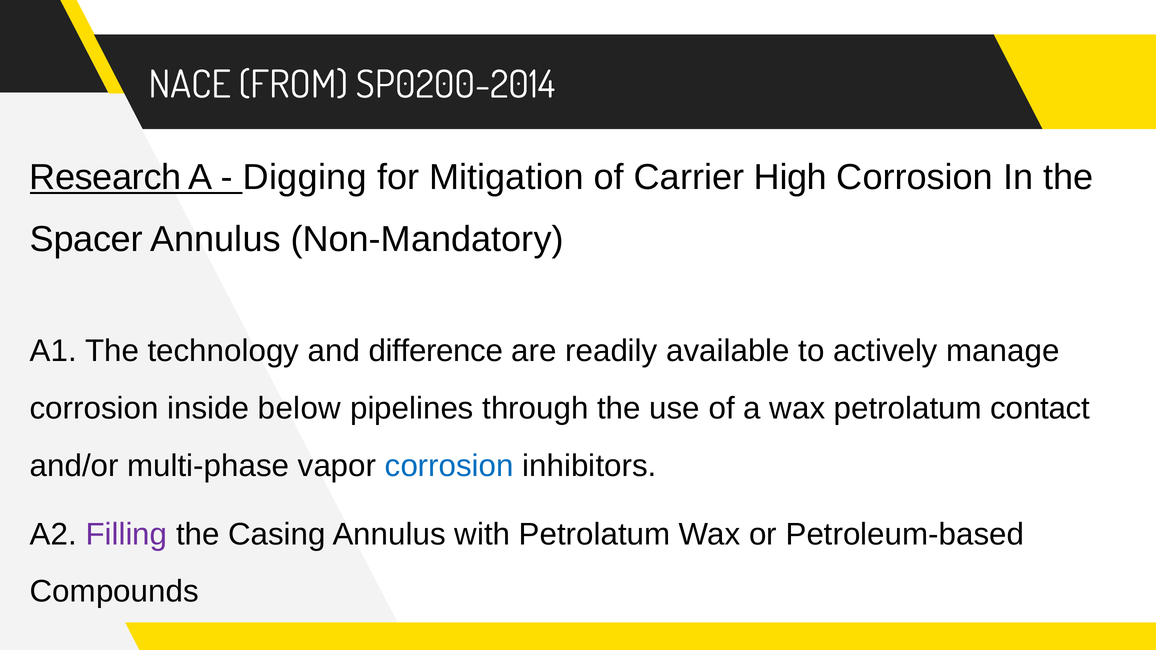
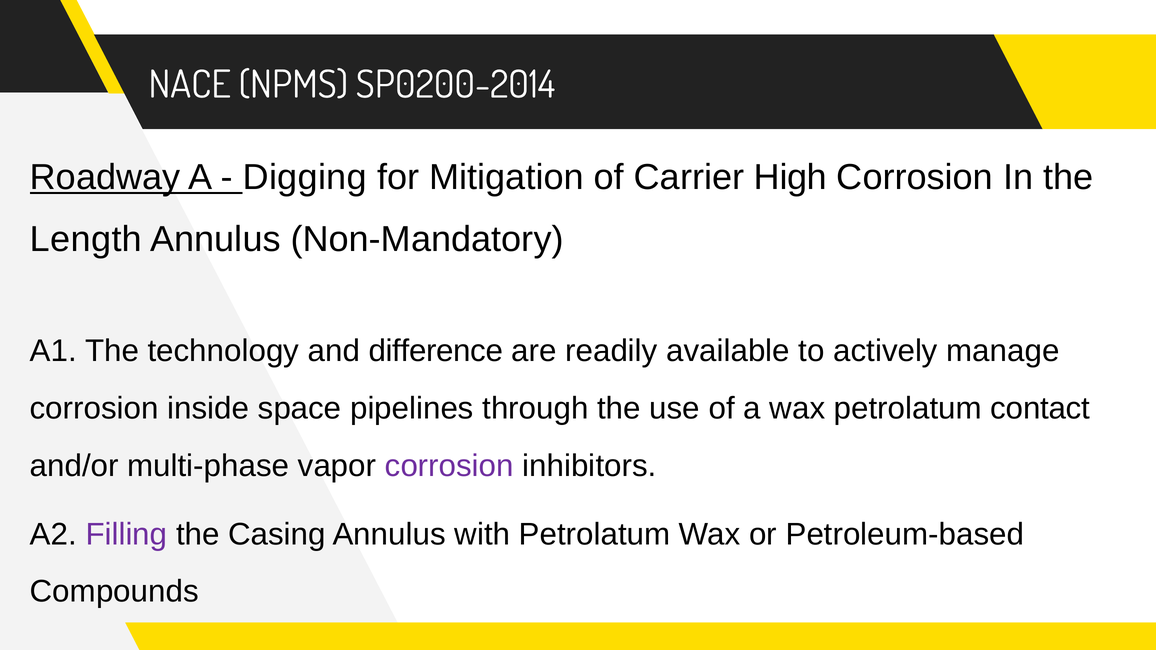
FROM: FROM -> NPMS (293, 85)
Research: Research -> Roadway (105, 177)
Spacer: Spacer -> Length (86, 240)
below: below -> space (300, 409)
corrosion colour: blue -> purple (449, 466)
